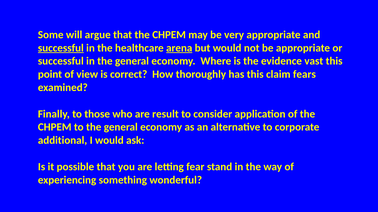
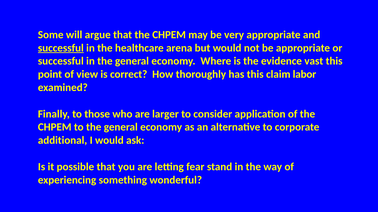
arena underline: present -> none (179, 48)
fears: fears -> labor (304, 75)
result: result -> larger (165, 114)
